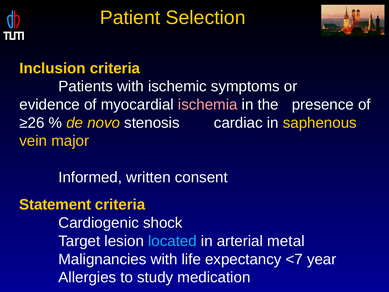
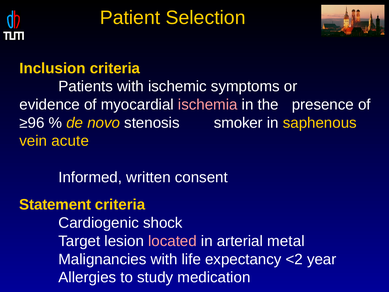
≥26: ≥26 -> ≥96 (32, 123)
cardiac: cardiac -> smoker (238, 123)
major: major -> acute (70, 141)
located colour: light blue -> pink (172, 241)
<7: <7 -> <2 (294, 259)
